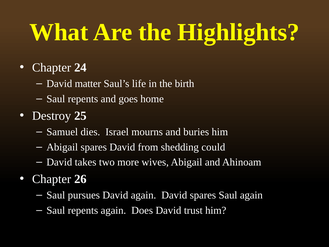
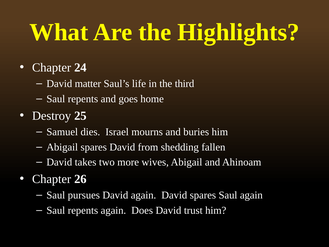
birth: birth -> third (185, 84)
could: could -> fallen (213, 147)
